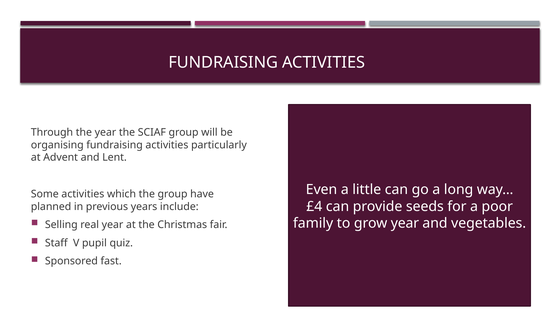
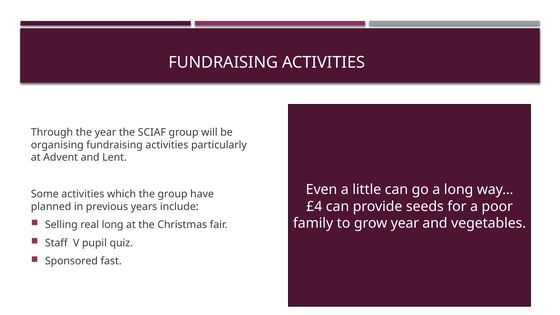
real year: year -> long (113, 225)
